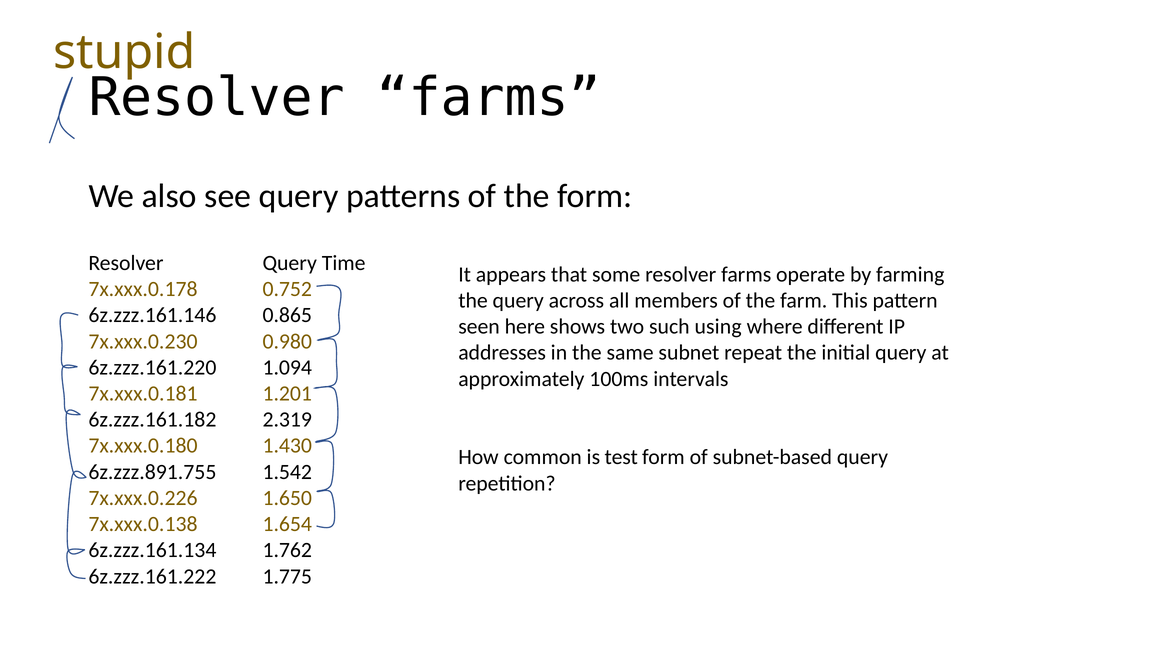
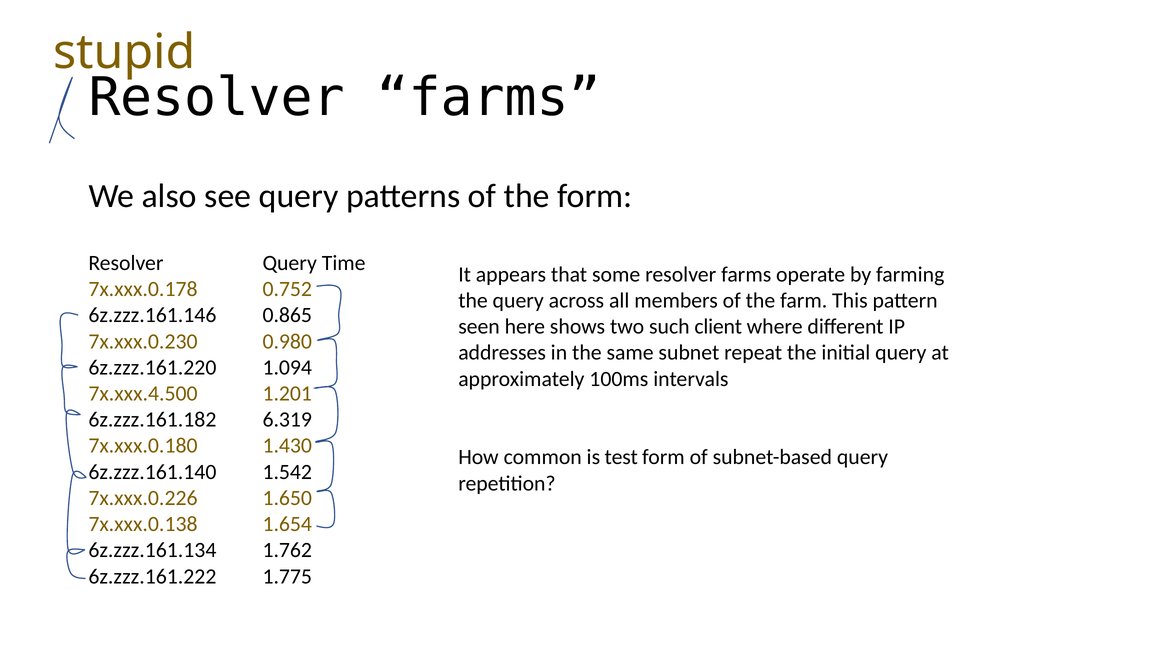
using: using -> client (718, 327)
7x.xxx.0.181: 7x.xxx.0.181 -> 7x.xxx.4.500 (143, 394)
2.319: 2.319 -> 6.319 (287, 420)
6z.zzz.891.755: 6z.zzz.891.755 -> 6z.zzz.161.140 (152, 472)
